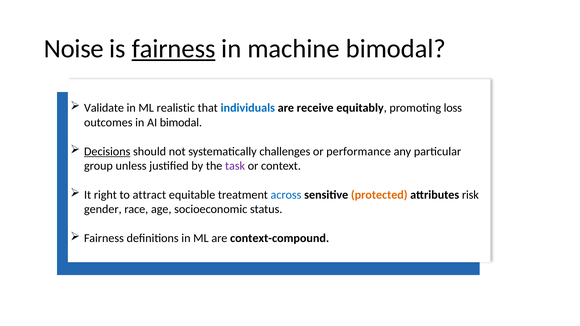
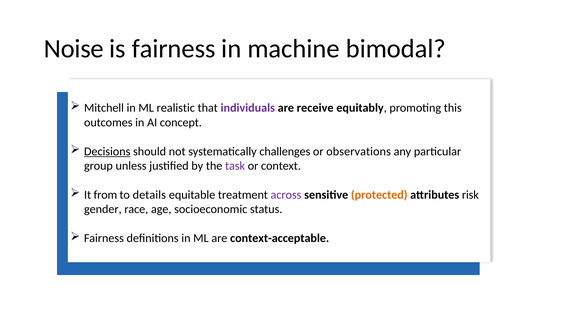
fairness underline: present -> none (174, 49)
Validate: Validate -> Mitchell (104, 108)
individuals colour: blue -> purple (248, 108)
loss: loss -> this (453, 108)
AI bimodal: bimodal -> concept (181, 122)
performance: performance -> observations (359, 151)
right: right -> from (105, 195)
attract: attract -> details (149, 195)
across colour: blue -> purple (286, 195)
context-compound: context-compound -> context-acceptable (280, 238)
